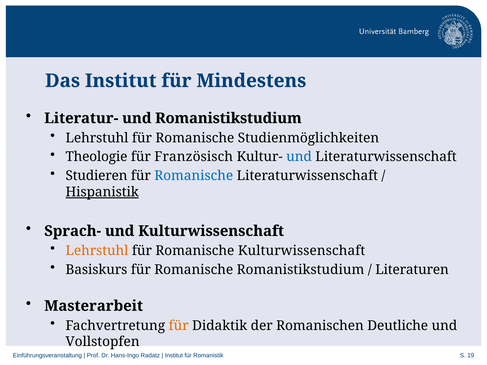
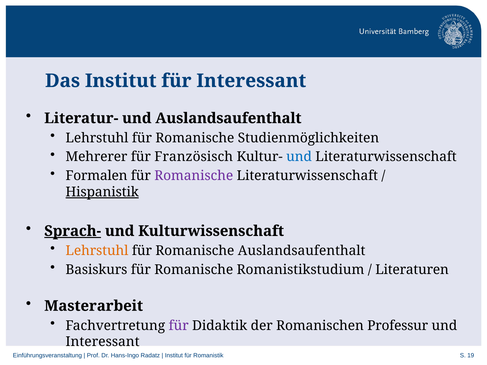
für Mindestens: Mindestens -> Interessant (251, 81)
und Romanistikstudium: Romanistikstudium -> Auslandsaufenthalt (228, 118)
Theologie: Theologie -> Mehrerer (96, 157)
Studieren: Studieren -> Formalen (96, 176)
Romanische colour: blue -> purple (194, 176)
Sprach- underline: none -> present (73, 231)
Romanische Kulturwissenschaft: Kulturwissenschaft -> Auslandsaufenthalt (302, 251)
für colour: orange -> purple (179, 326)
Deutliche: Deutliche -> Professur (398, 326)
Vollstopfen: Vollstopfen -> Interessant (103, 342)
